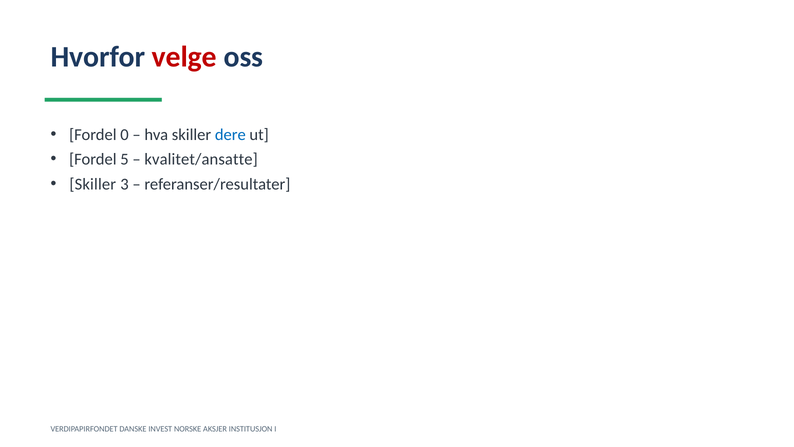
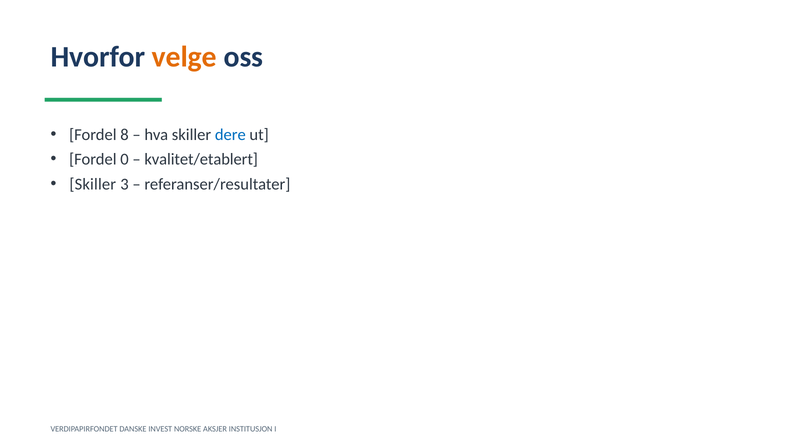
velge colour: red -> orange (184, 57)
0: 0 -> 8 (125, 134)
5: 5 -> 0 (125, 159)
kvalitet/ansatte: kvalitet/ansatte -> kvalitet/etablert (201, 159)
